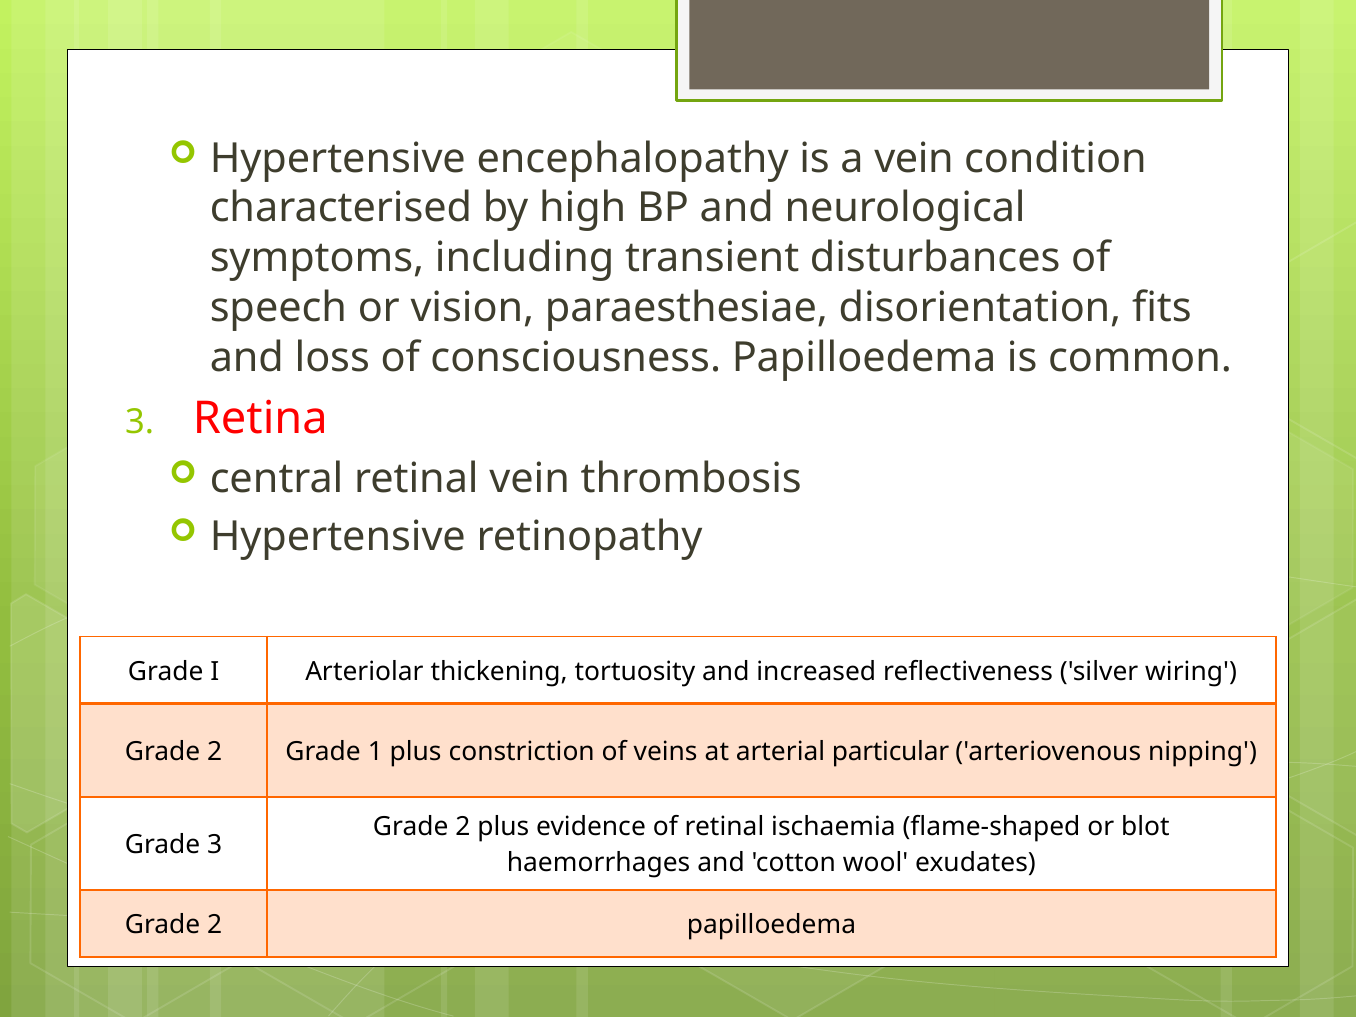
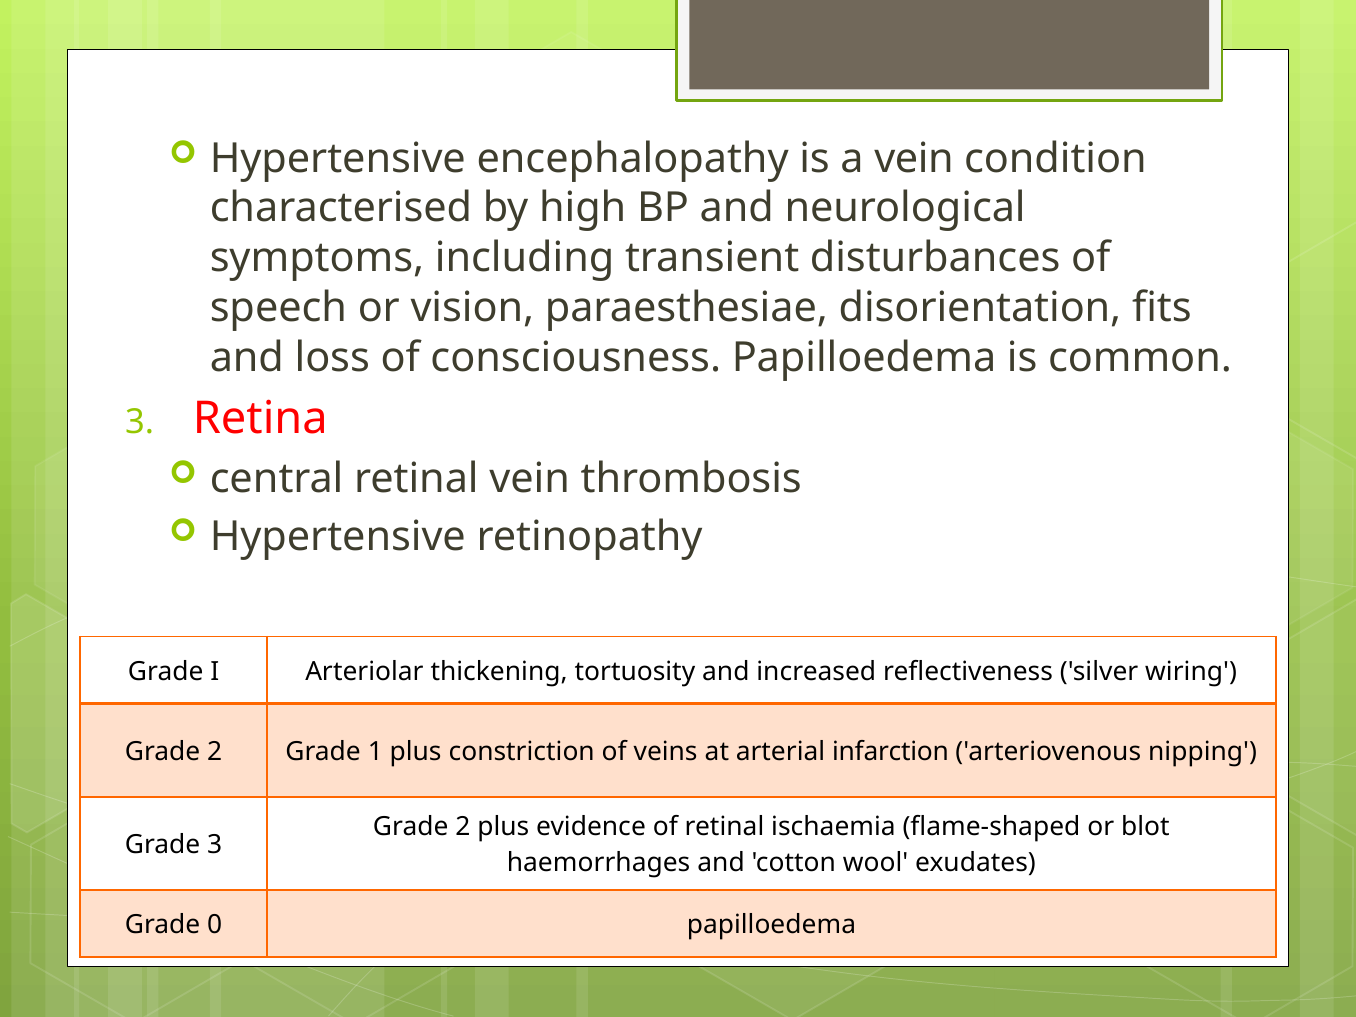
particular: particular -> infarction (891, 752)
2: 2 -> 0 (215, 925)
